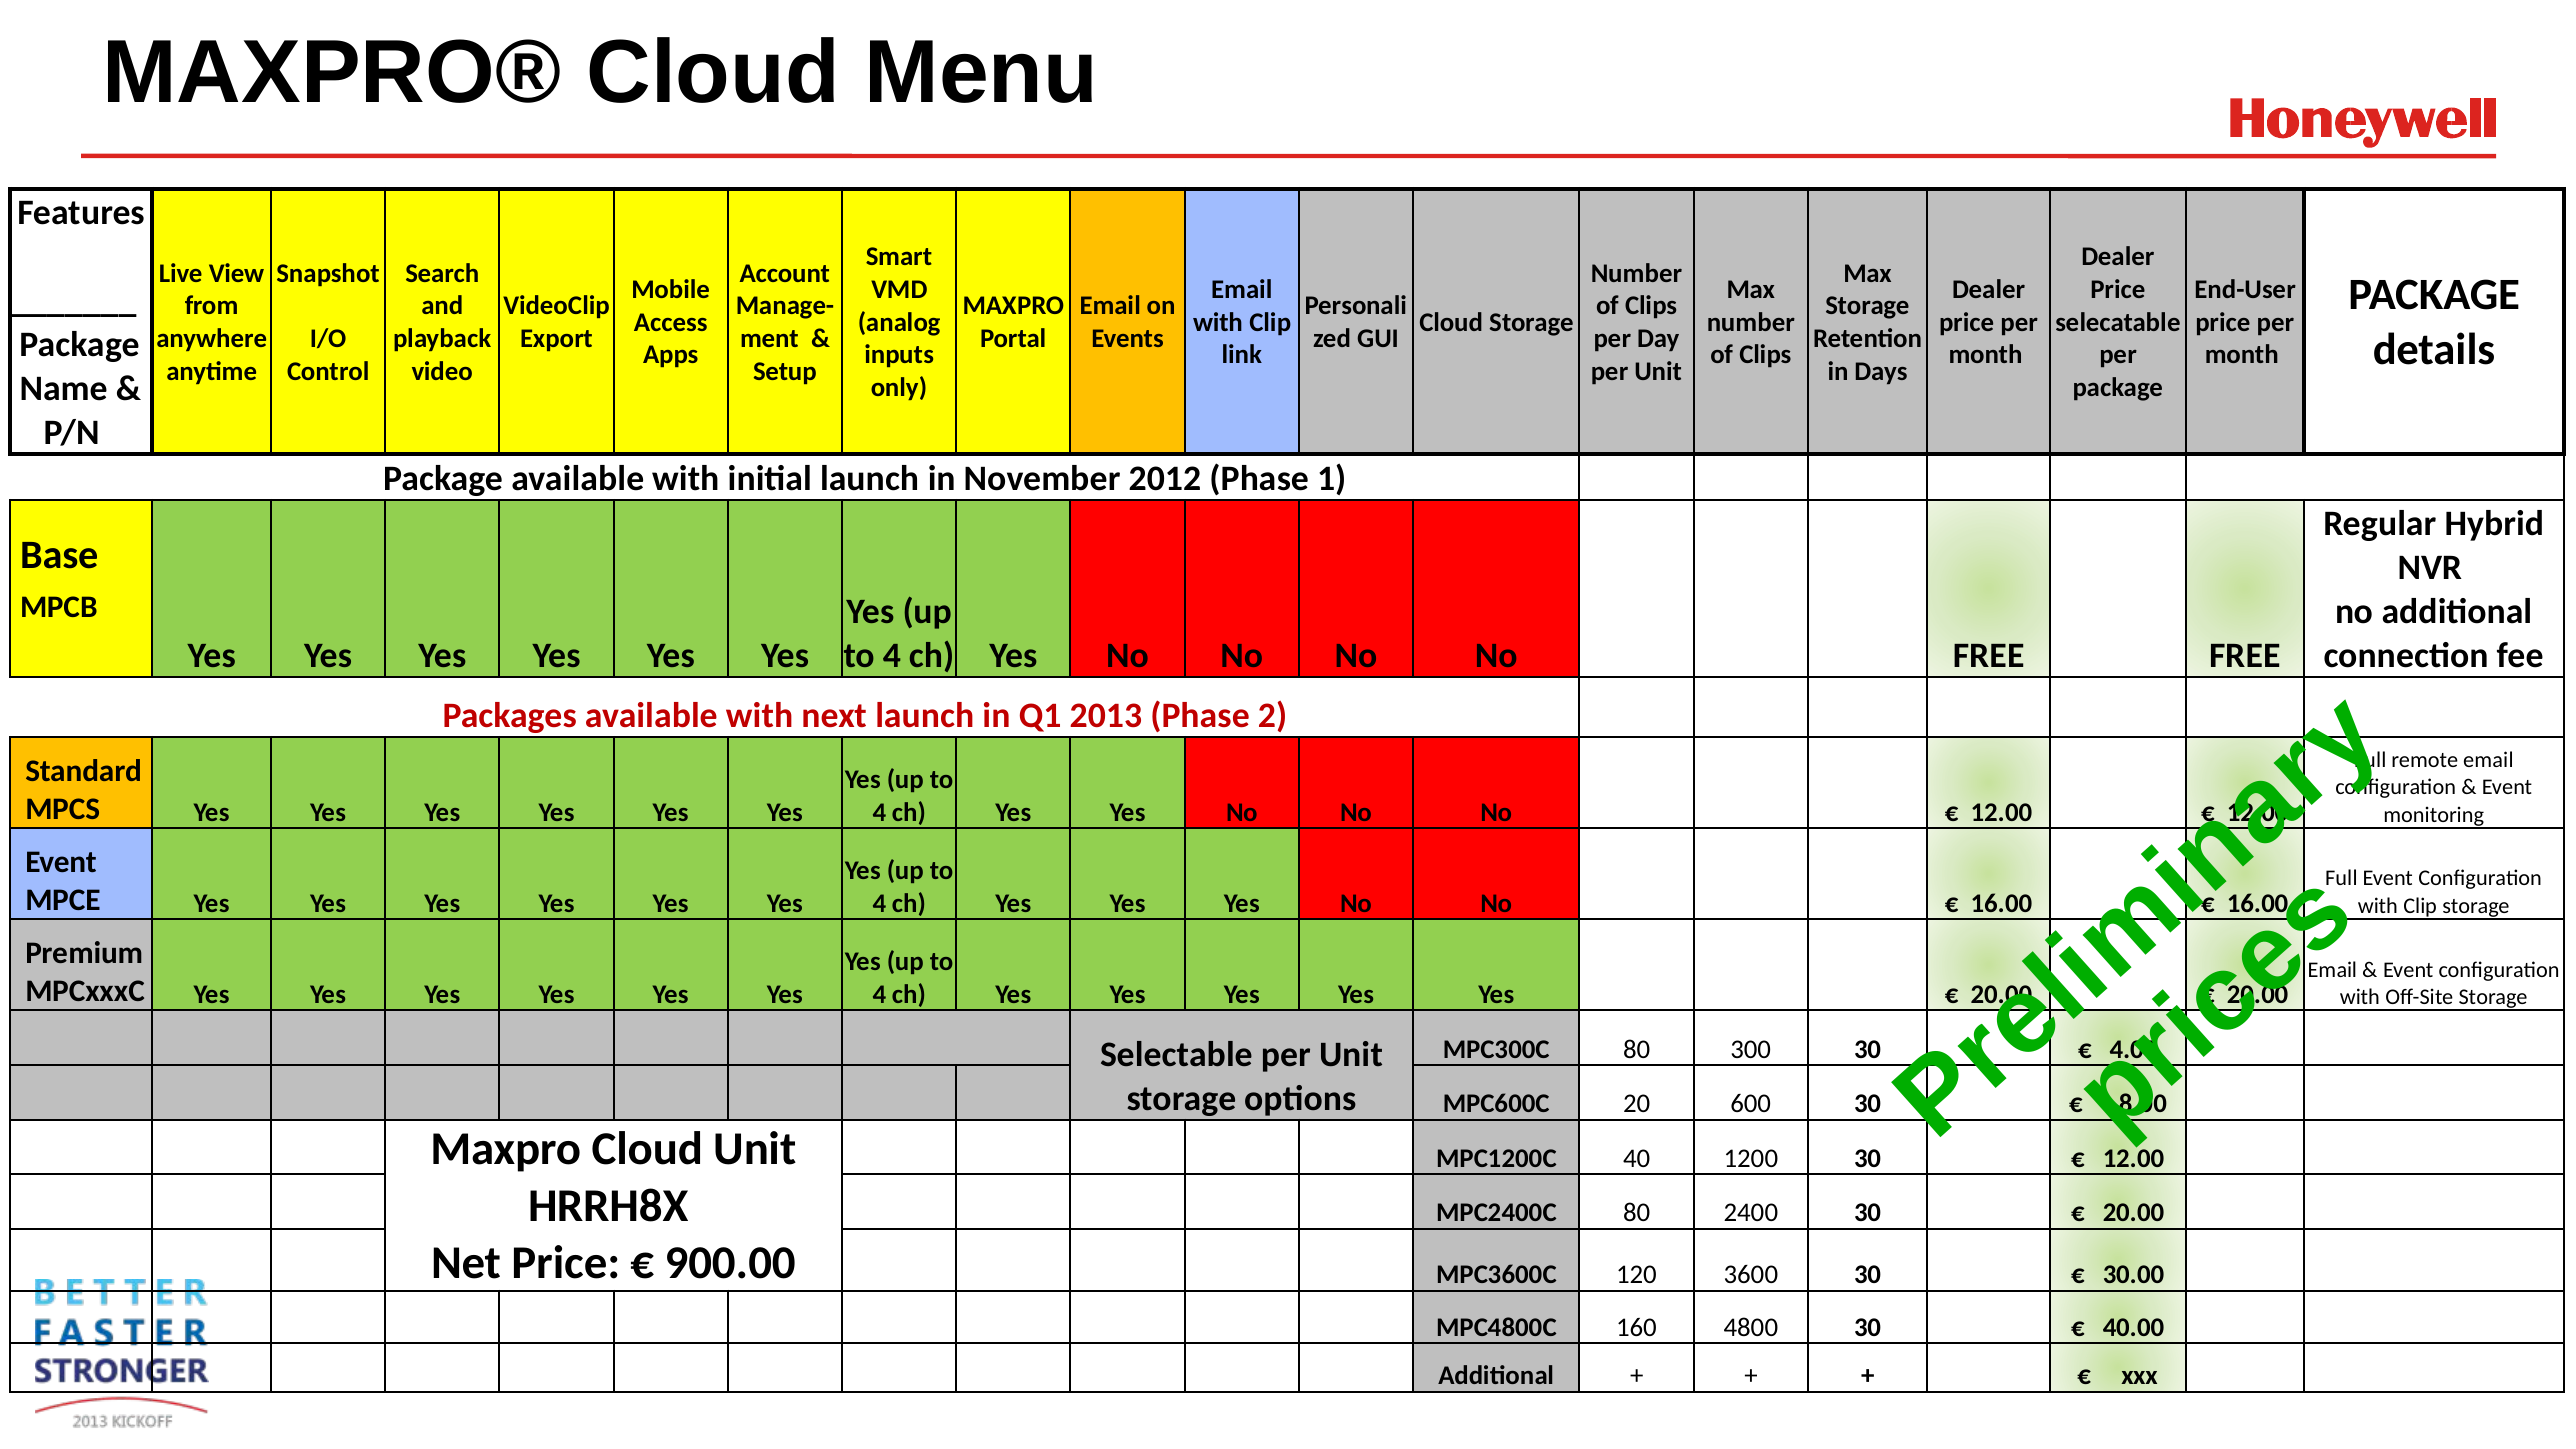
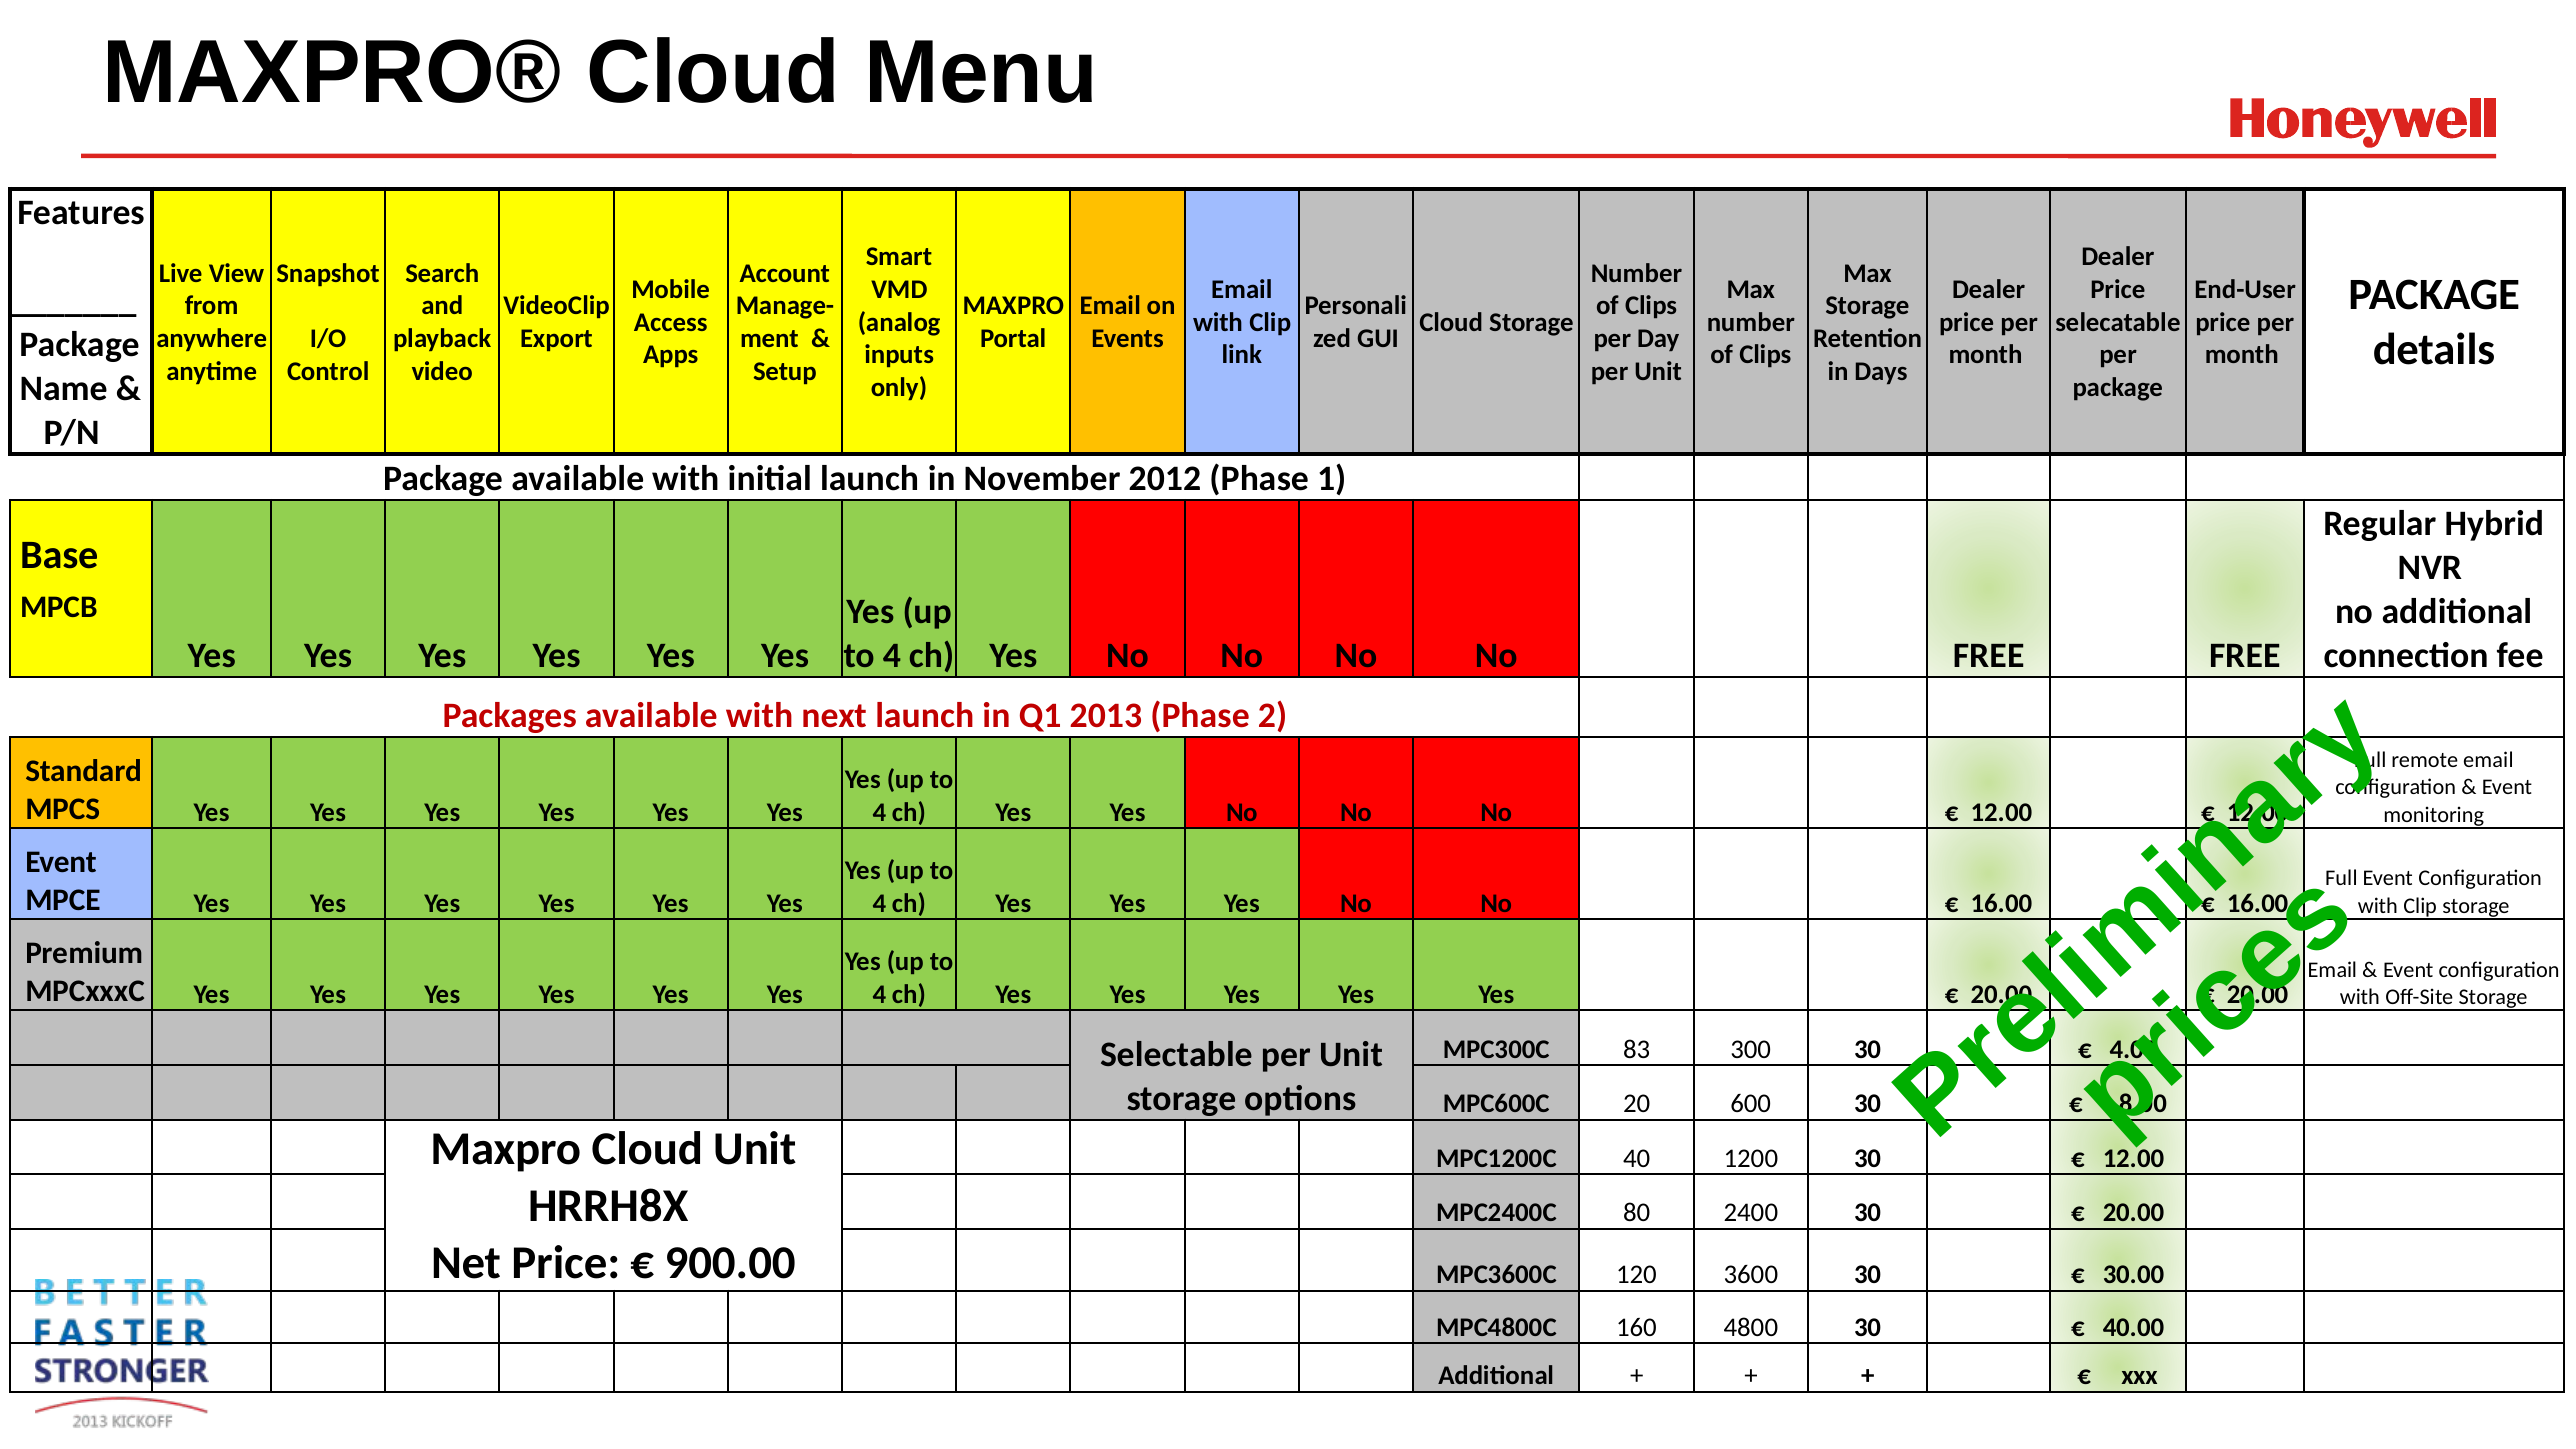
MPC300C 80: 80 -> 83 (1637, 1049)
